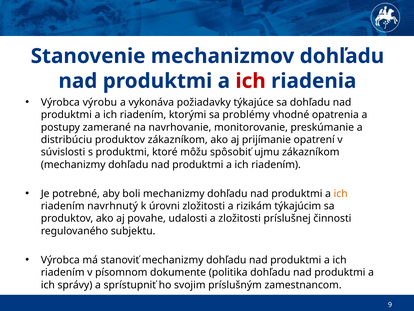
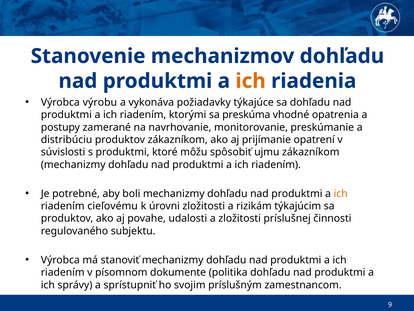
ich colour: red -> orange (251, 81)
problémy: problémy -> preskúma (246, 115)
navrhnutý: navrhnutý -> cieľovému (113, 206)
